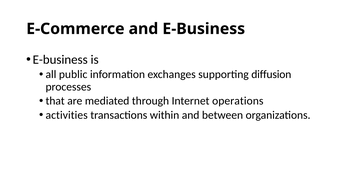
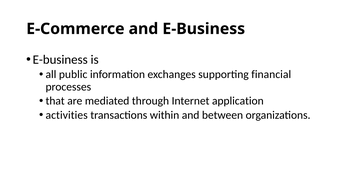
diffusion: diffusion -> financial (271, 75)
operations: operations -> application (238, 101)
